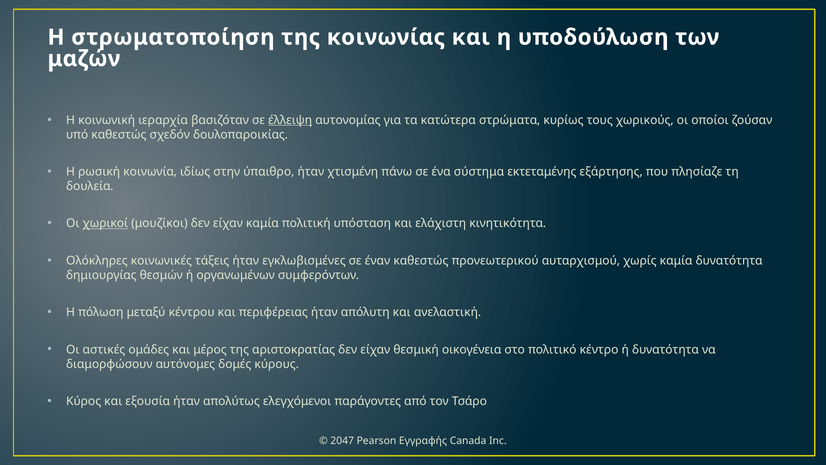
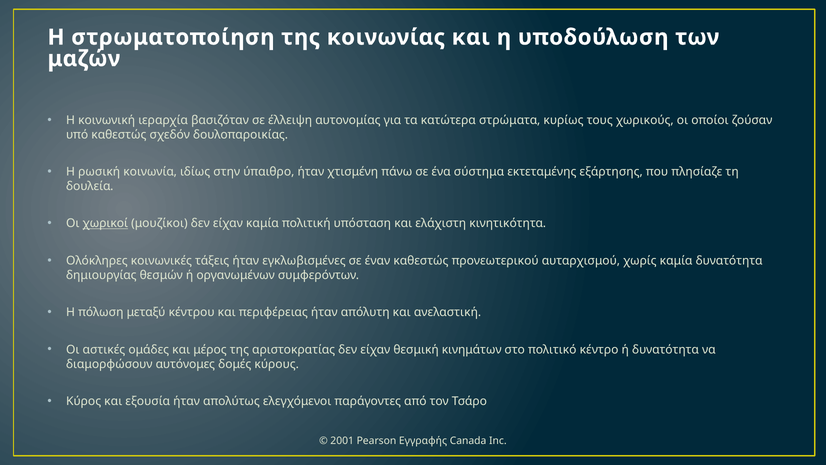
έλλειψη underline: present -> none (290, 120)
οικογένεια: οικογένεια -> κινημάτων (472, 349)
2047: 2047 -> 2001 (342, 441)
